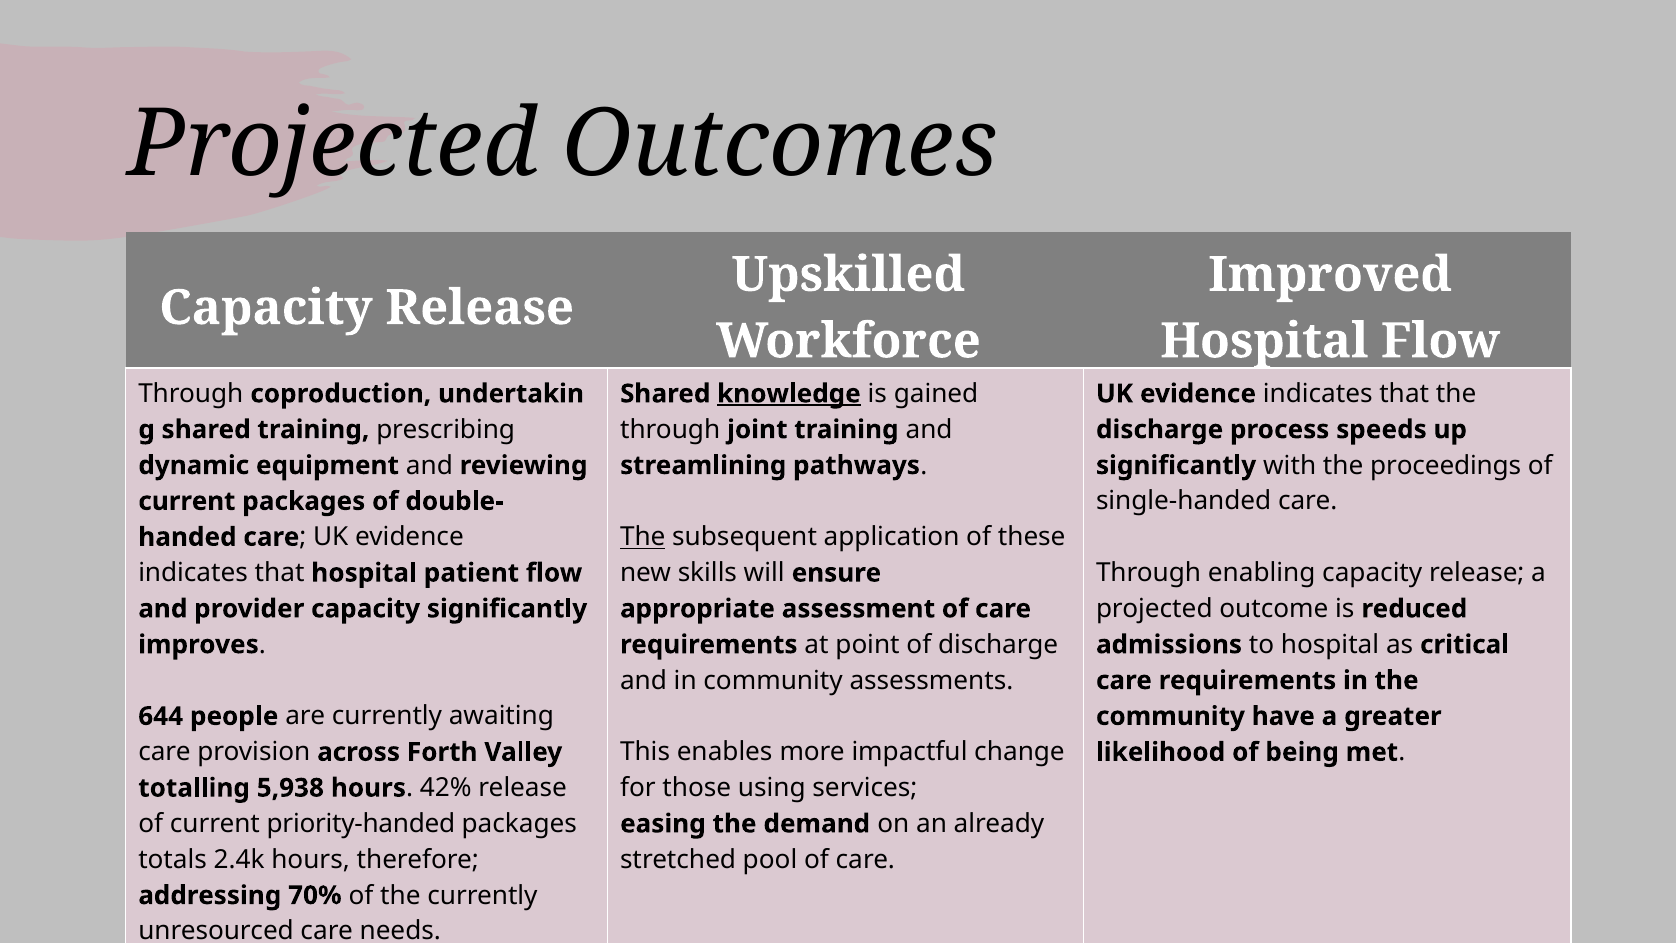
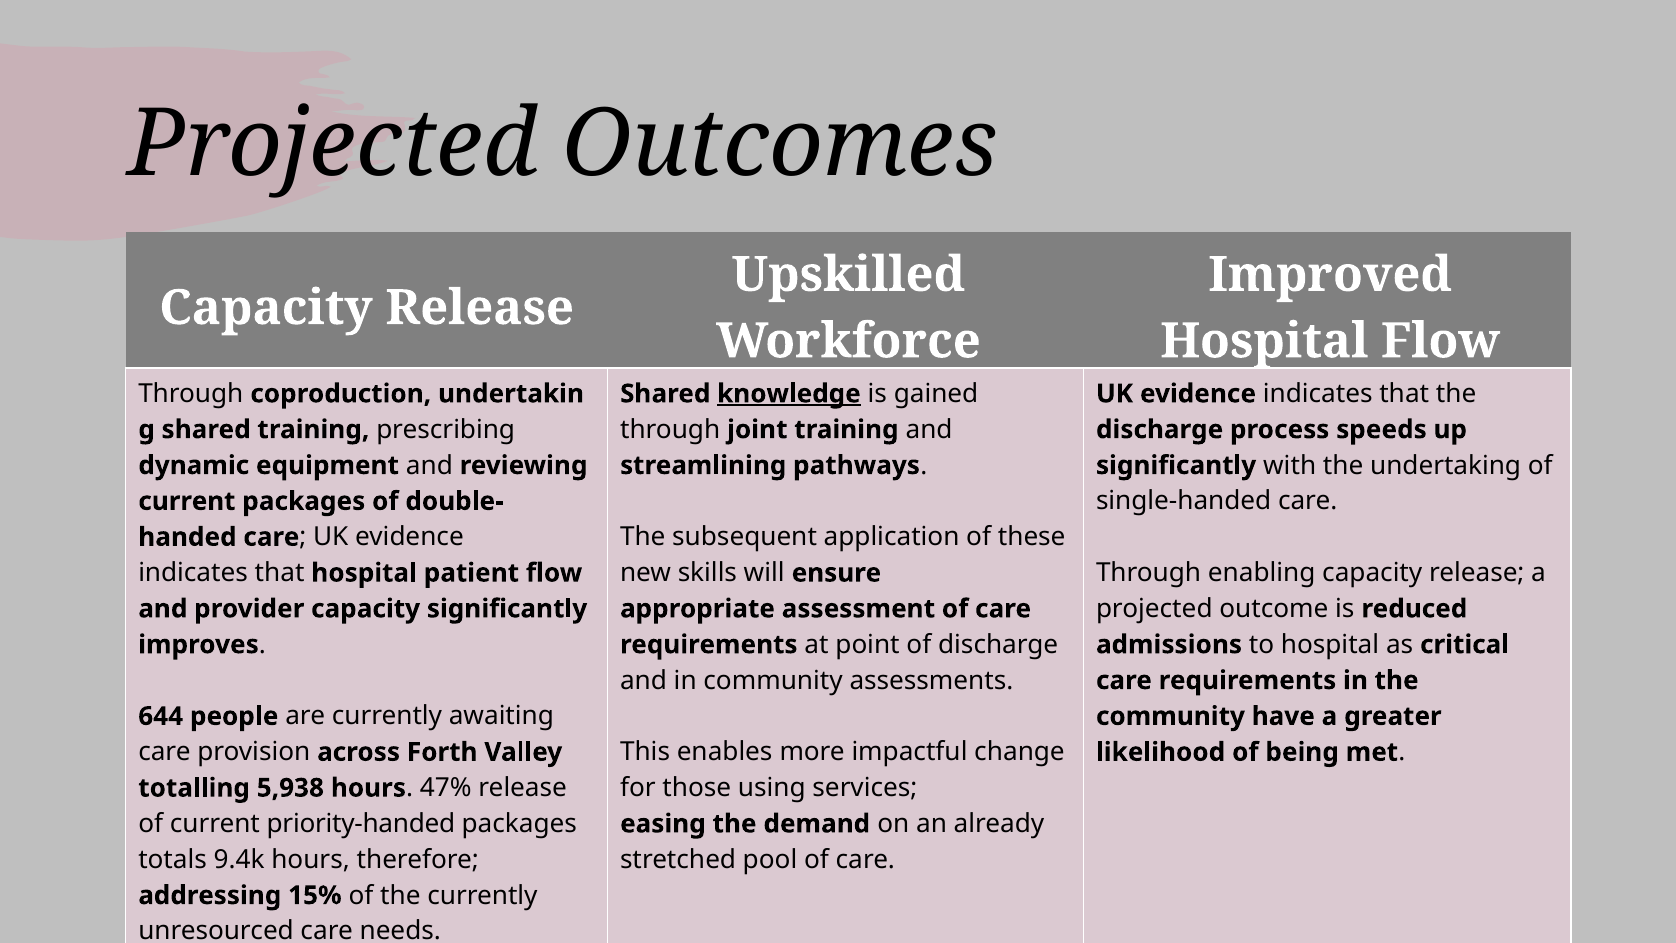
proceedings: proceedings -> undertaking (1446, 465)
The underline: present -> none (643, 537)
42%: 42% -> 47% (446, 788)
2.4k: 2.4k -> 9.4k (239, 859)
70%: 70% -> 15% (315, 895)
